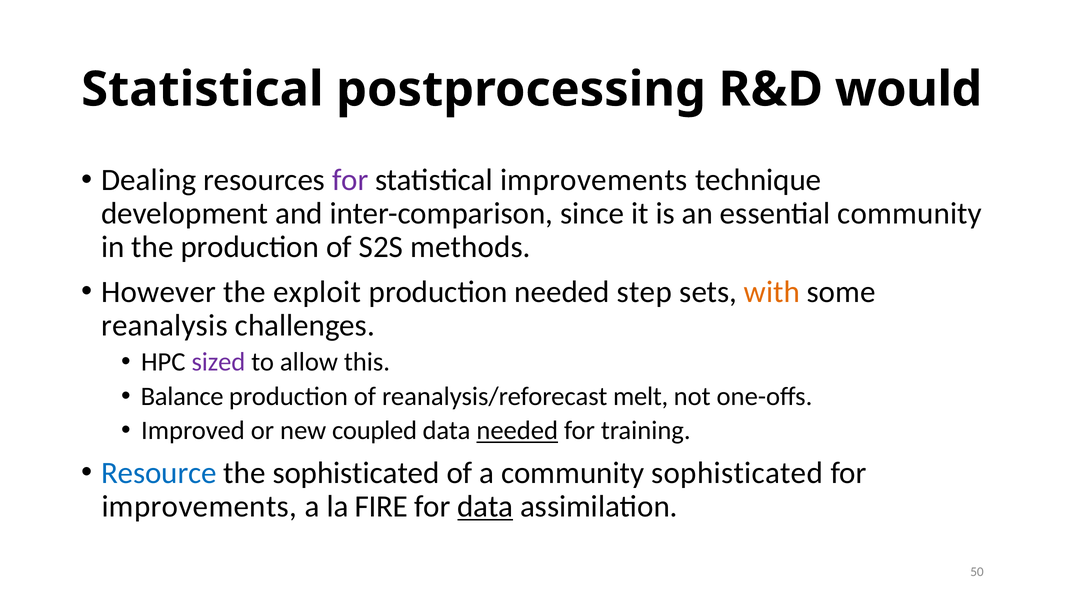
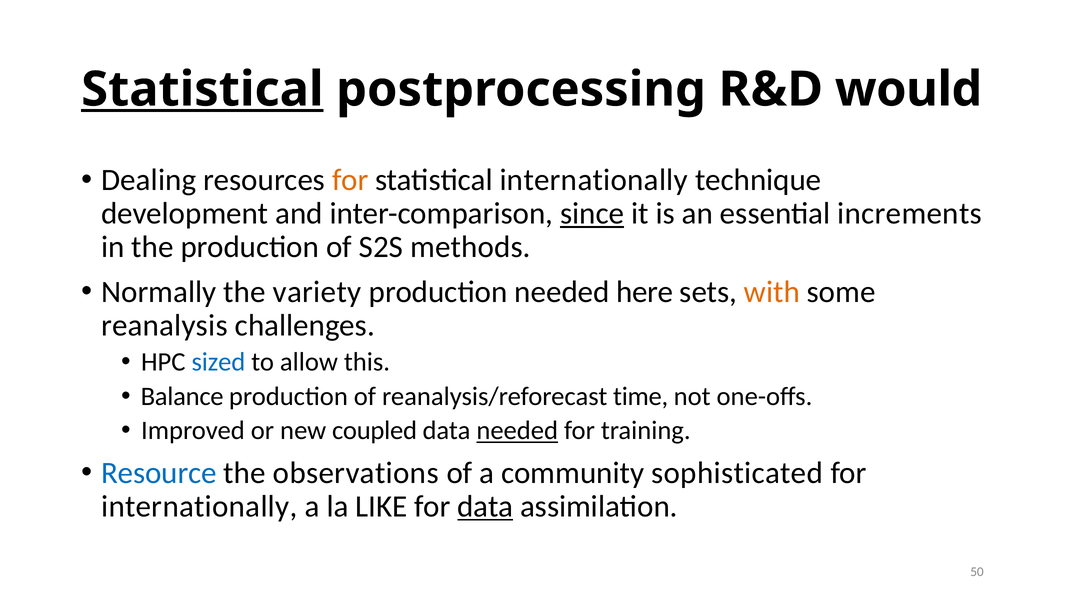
Statistical underline: none -> present (202, 89)
for colour: purple -> orange (350, 180)
statistical improvements: improvements -> internationally (594, 180)
since underline: none -> present (592, 214)
essential community: community -> increments (910, 214)
However: However -> Normally (159, 292)
exploit: exploit -> variety (317, 292)
step: step -> here (645, 292)
sized colour: purple -> blue (218, 362)
melt: melt -> time (641, 396)
the sophisticated: sophisticated -> observations (356, 473)
improvements: improvements -> internationally (199, 506)
FIRE: FIRE -> LIKE (381, 506)
